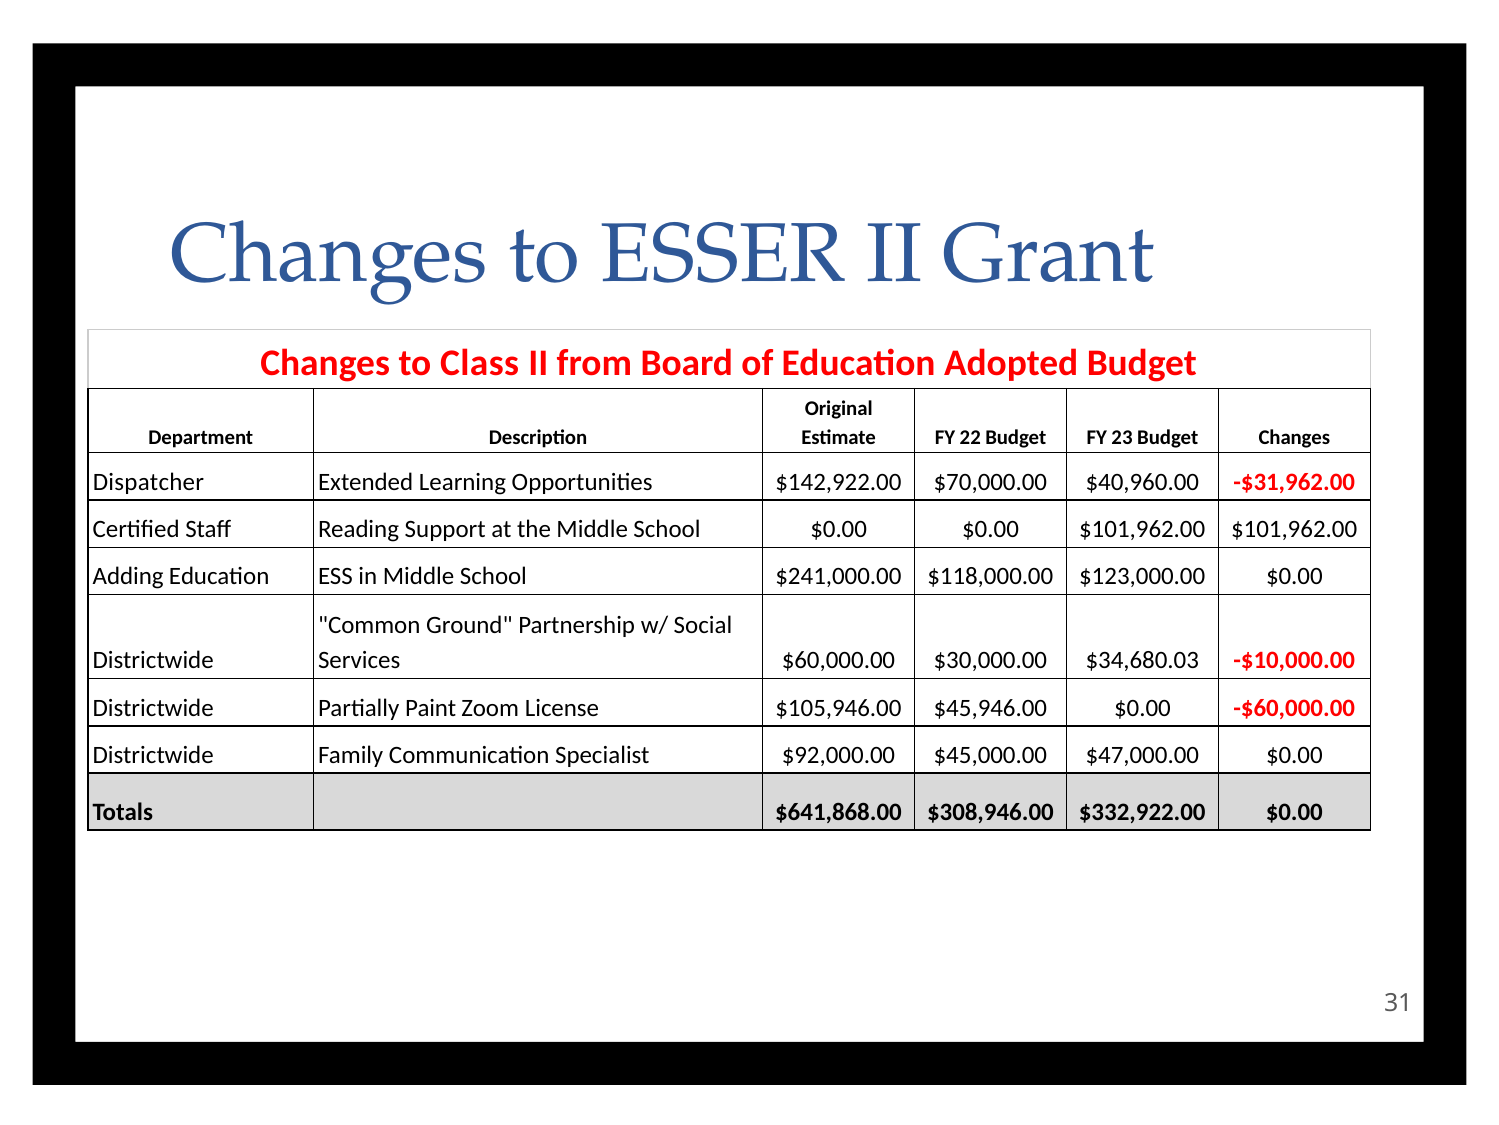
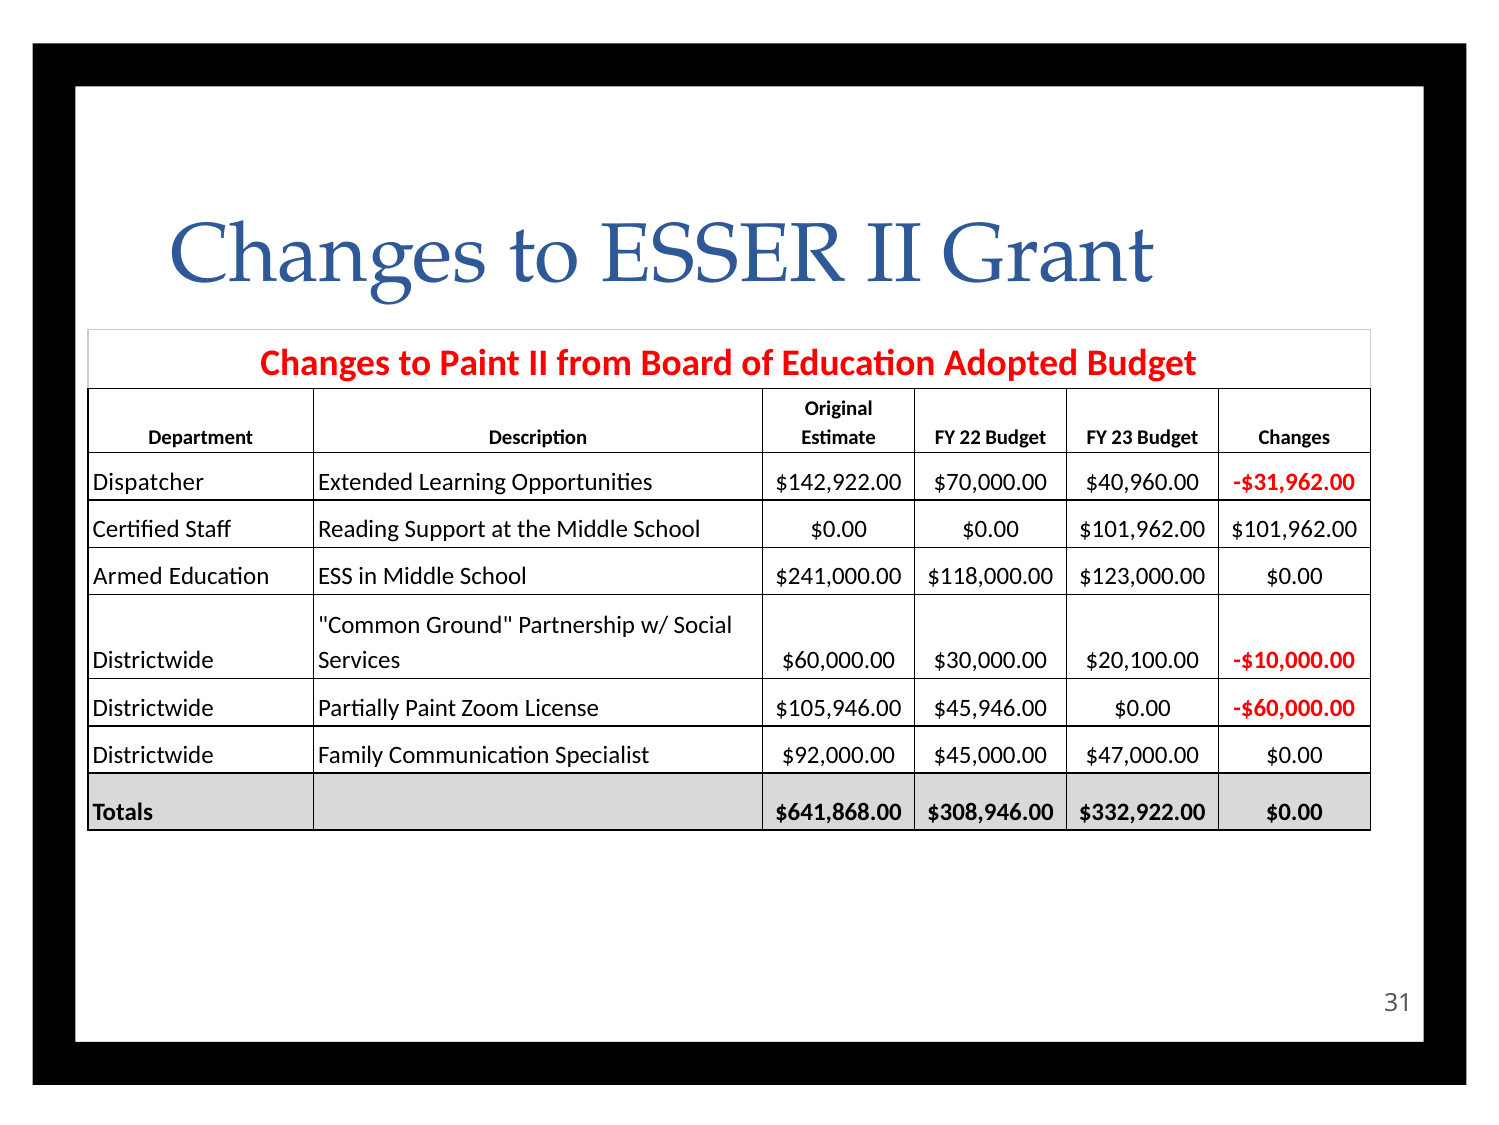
to Class: Class -> Paint (480, 363)
Adding: Adding -> Armed (128, 576)
$34,680.03: $34,680.03 -> $20,100.00 (1142, 660)
